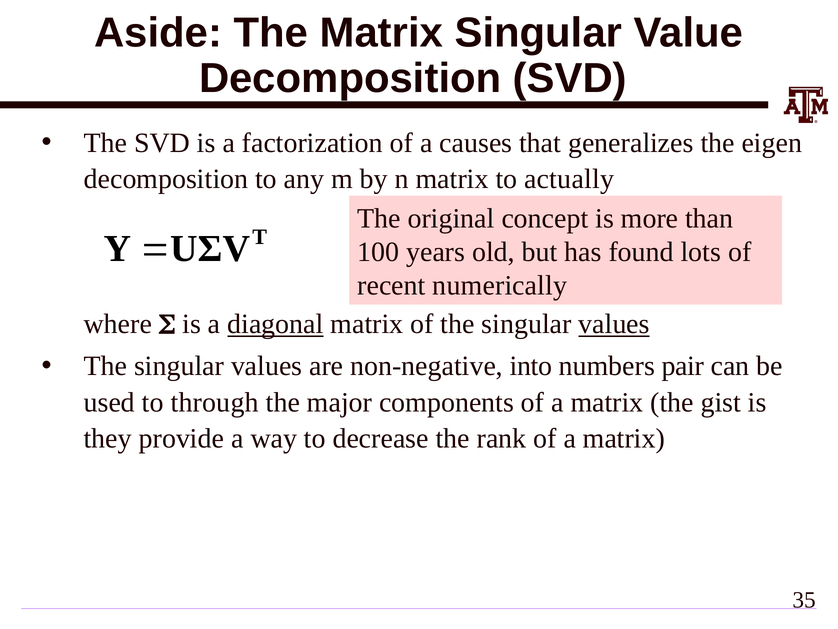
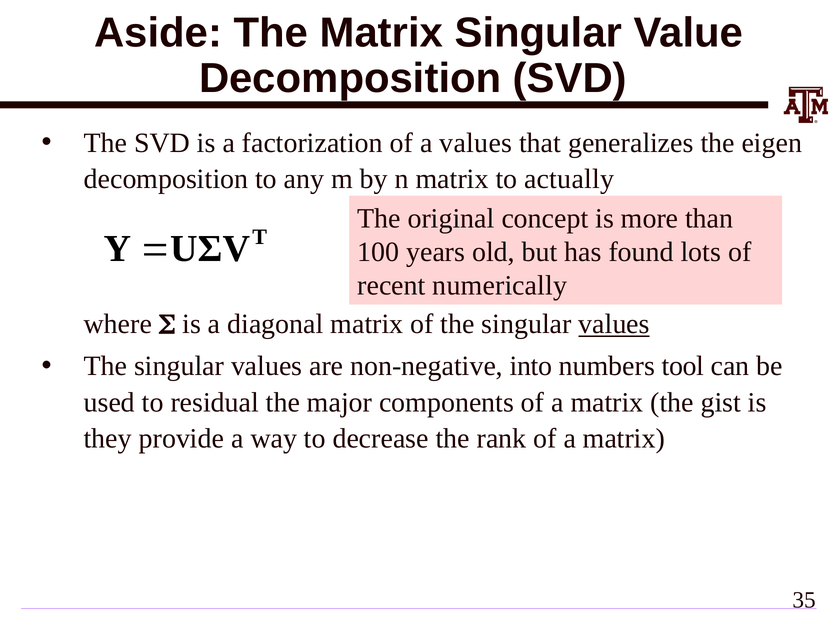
a causes: causes -> values (476, 143)
diagonal underline: present -> none (275, 324)
pair: pair -> tool (683, 366)
through: through -> residual (215, 402)
